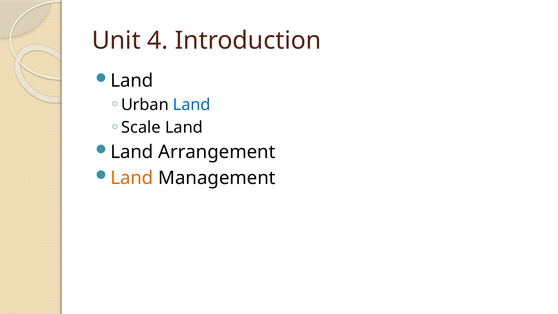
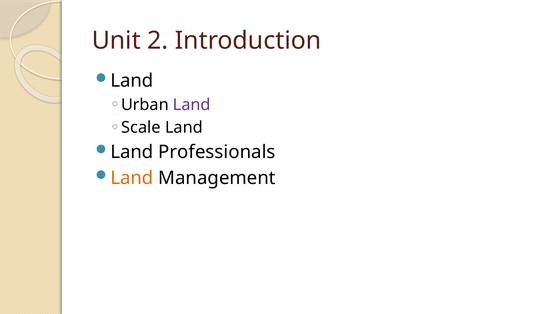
4: 4 -> 2 (158, 40)
Land colour: blue -> purple (192, 105)
Arrangement: Arrangement -> Professionals (217, 152)
